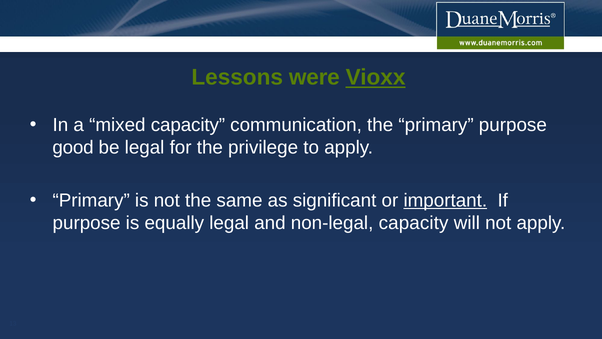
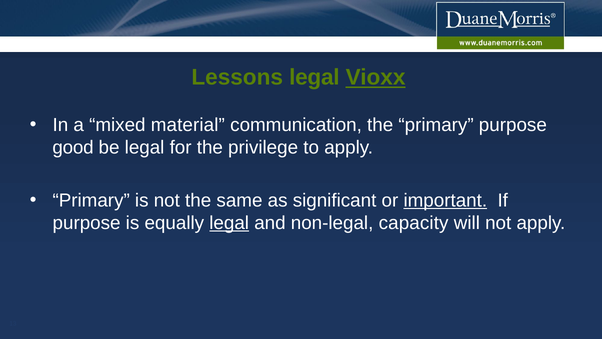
Lessons were: were -> legal (314, 77)
mixed capacity: capacity -> material (188, 125)
legal underline: none -> present (229, 223)
